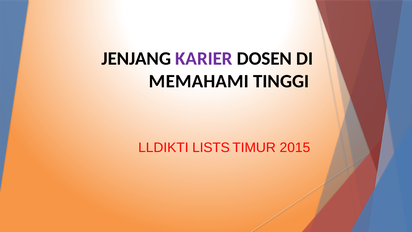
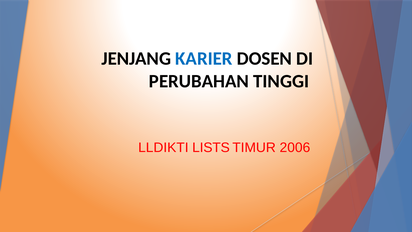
KARIER colour: purple -> blue (204, 59)
MEMAHAMI: MEMAHAMI -> PERUBAHAN (199, 81)
2015: 2015 -> 2006 (295, 148)
